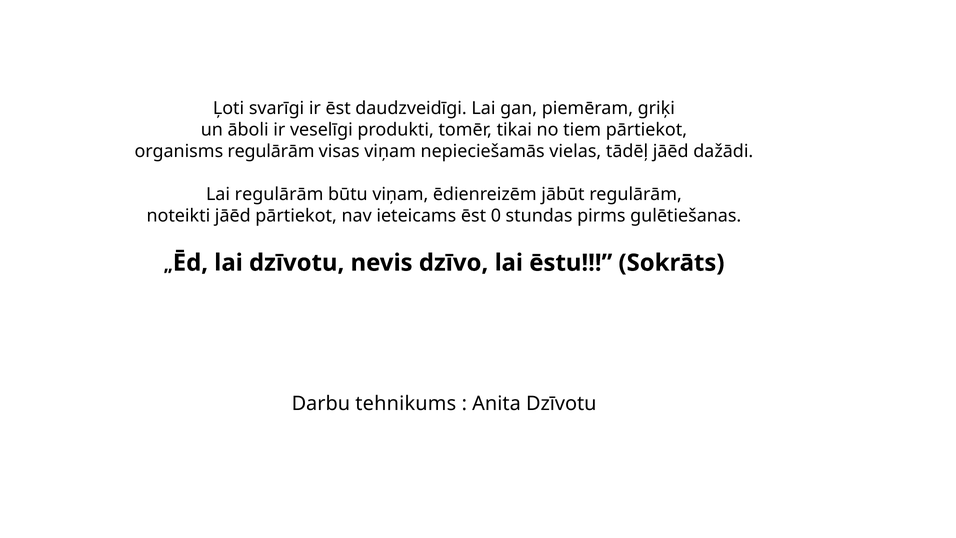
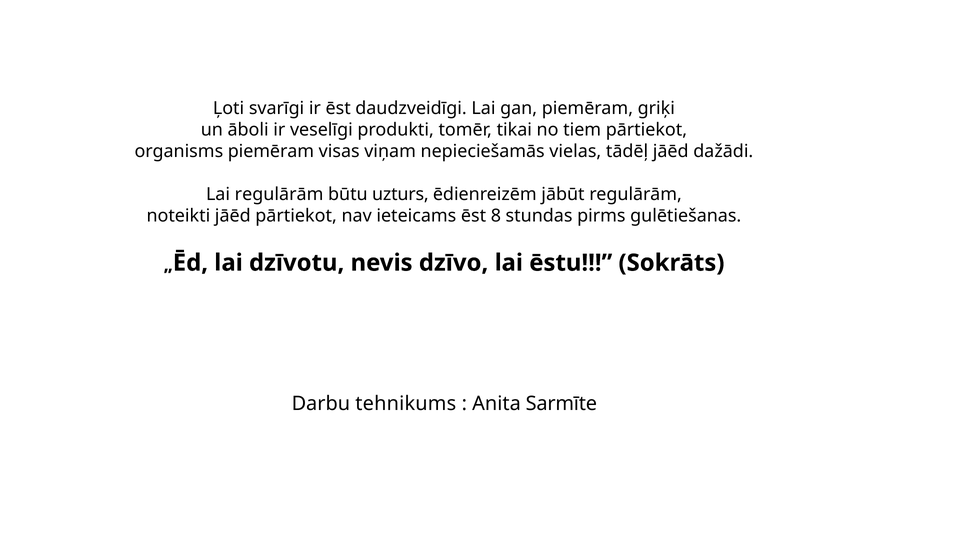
organisms regulārām: regulārām -> piemēram (271, 151)
būtu viņam: viņam -> uzturs (400, 194)
0: 0 -> 8 (496, 216)
Anita Dzīvotu: Dzīvotu -> Sarmīte (561, 403)
